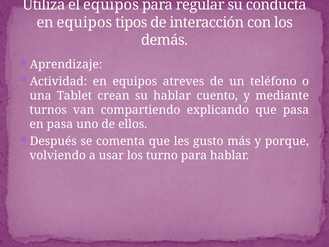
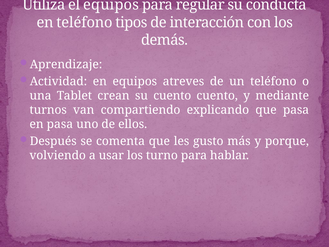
equipos: equipos -> teléfono (85, 22)
su hablar: hablar -> cuento (172, 96)
